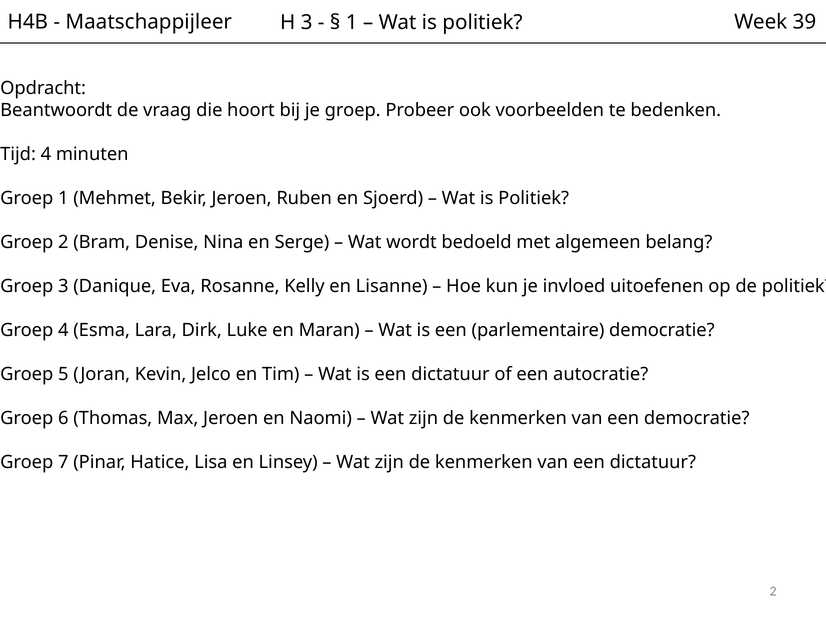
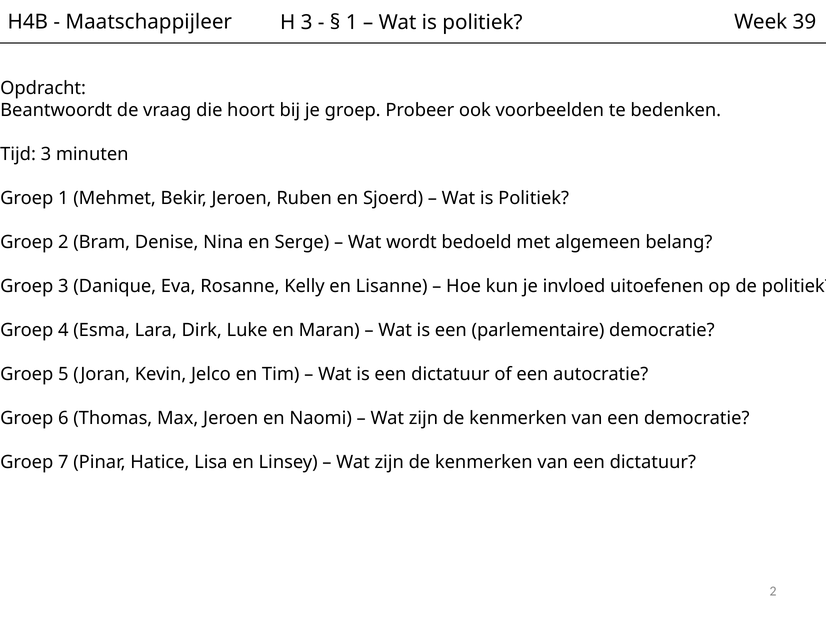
Tijd 4: 4 -> 3 (46, 154)
